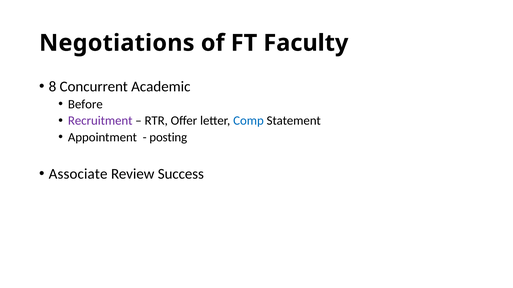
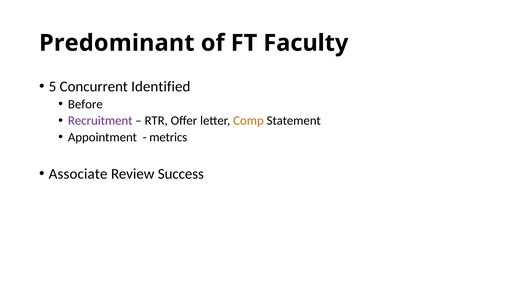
Negotiations: Negotiations -> Predominant (117, 43)
8: 8 -> 5 (53, 87)
Academic: Academic -> Identified (161, 87)
Comp colour: blue -> orange (248, 121)
posting: posting -> metrics (168, 137)
